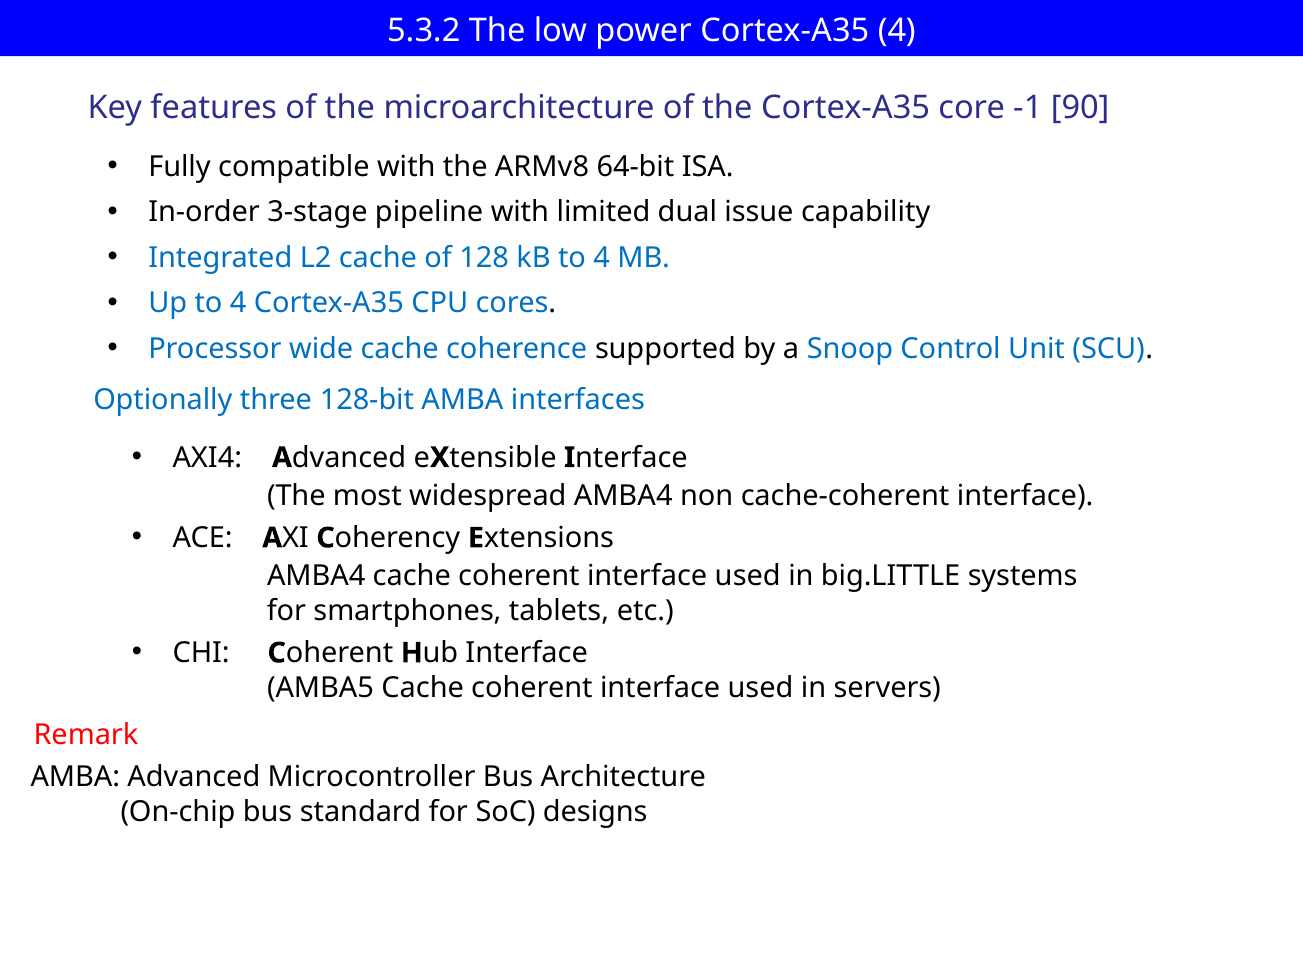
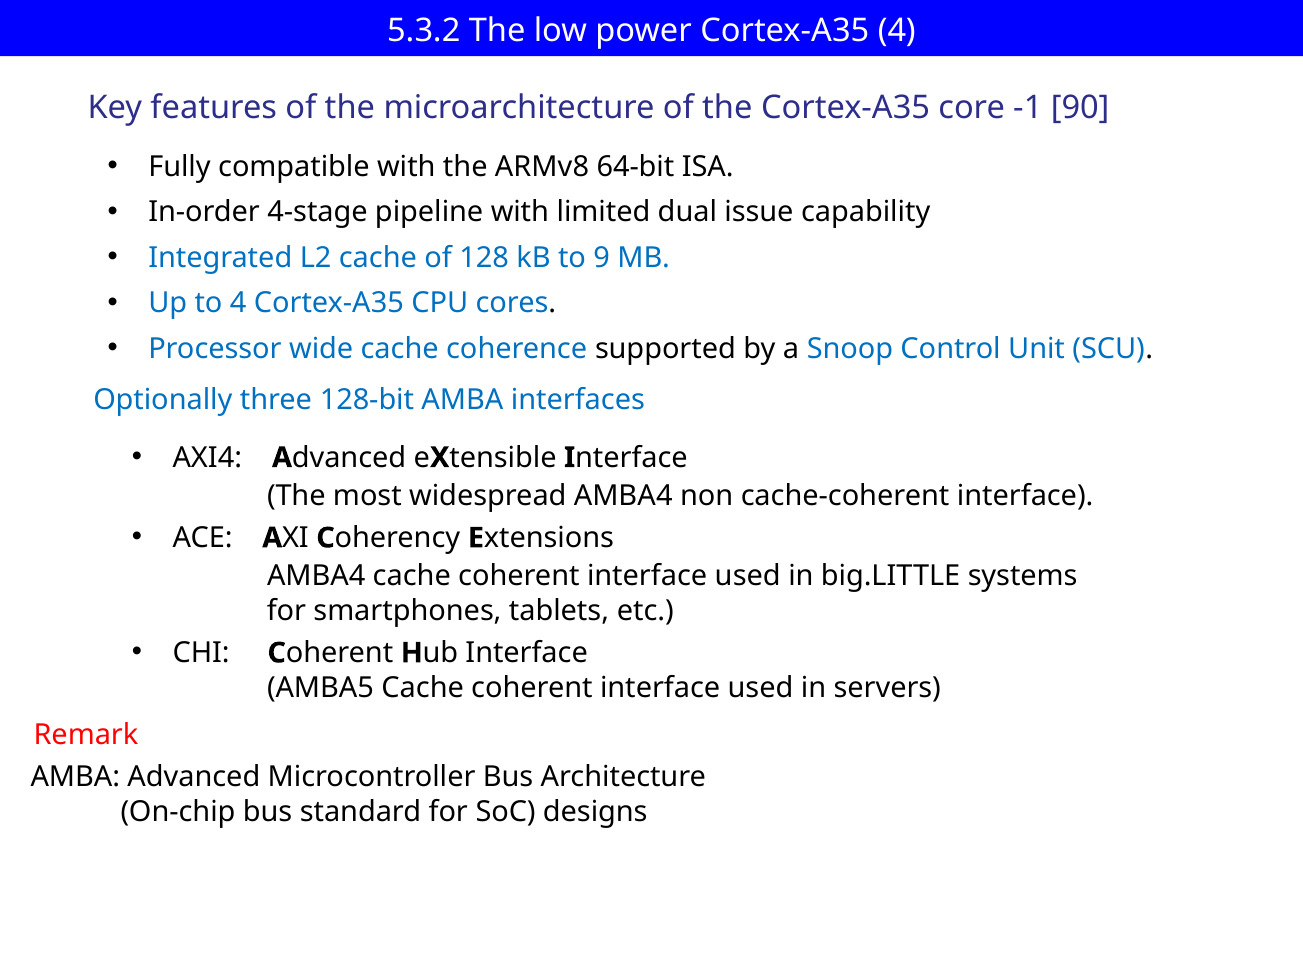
3-stage: 3-stage -> 4-stage (318, 212)
kB to 4: 4 -> 9 (602, 258)
